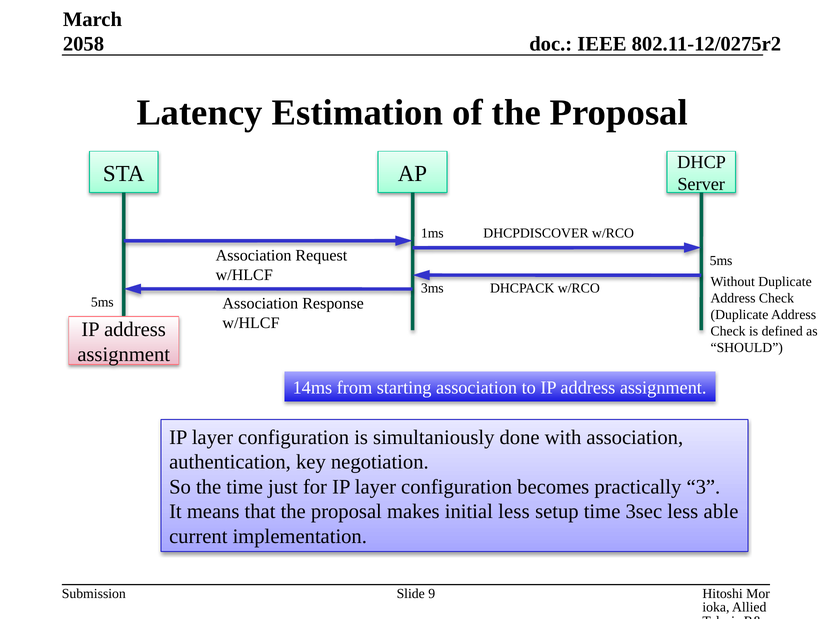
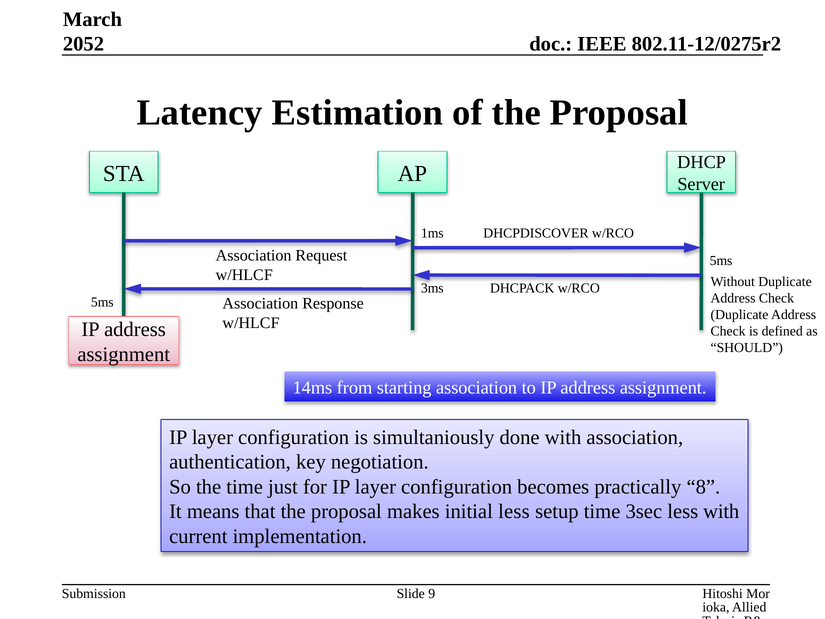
2058: 2058 -> 2052 (83, 44)
3: 3 -> 8 (703, 487)
less able: able -> with (721, 511)
